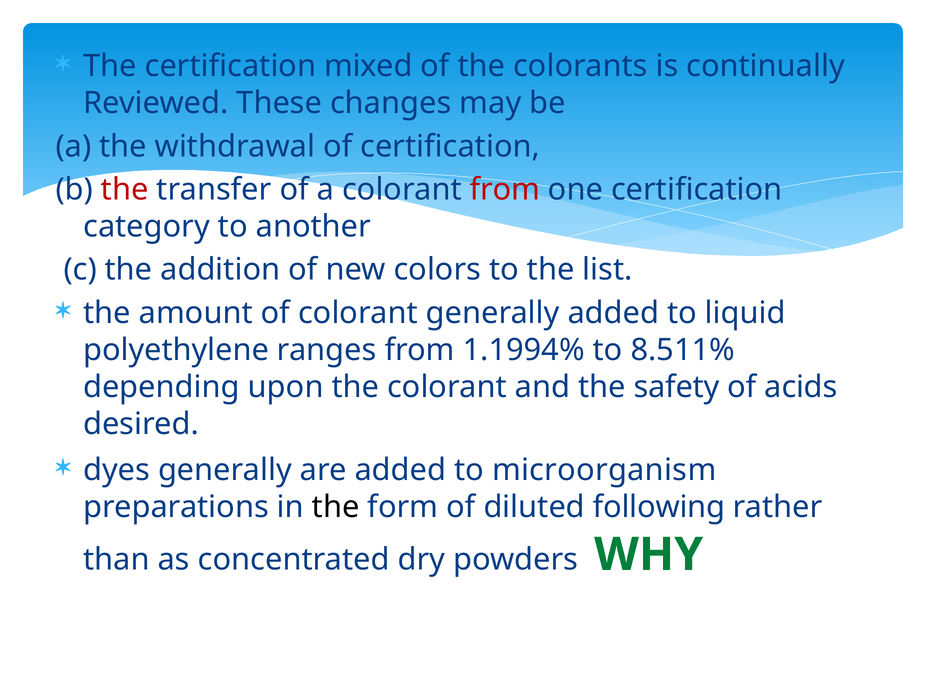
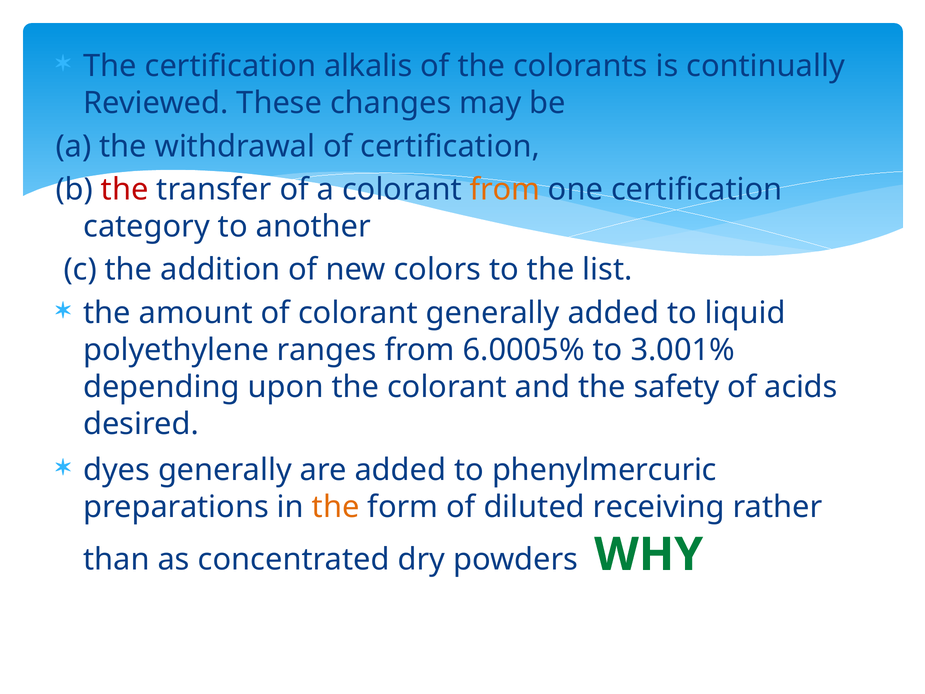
mixed: mixed -> alkalis (368, 66)
from colour: red -> orange (505, 190)
1.1994%: 1.1994% -> 6.0005% (524, 350)
8.511%: 8.511% -> 3.001% (683, 350)
microorganism: microorganism -> phenylmercuric (604, 470)
the colour: black -> orange (336, 507)
following: following -> receiving (659, 507)
